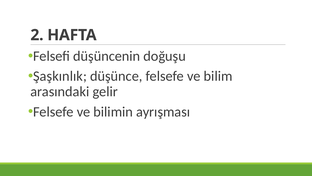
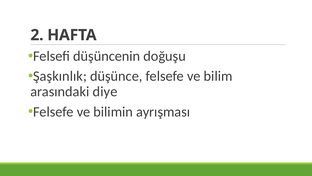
gelir: gelir -> diye (105, 91)
